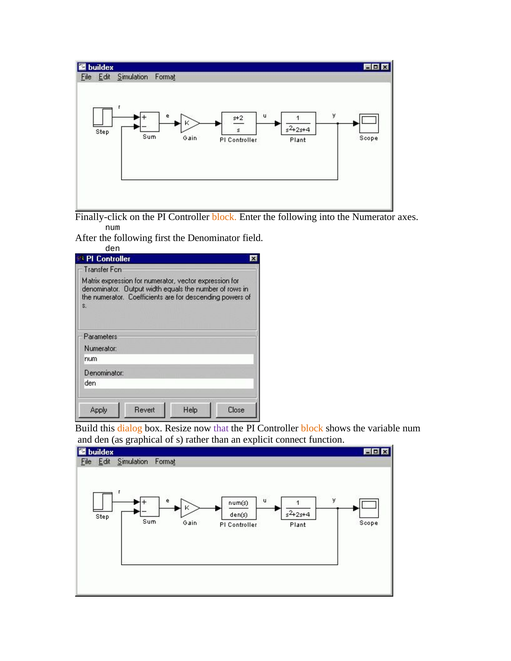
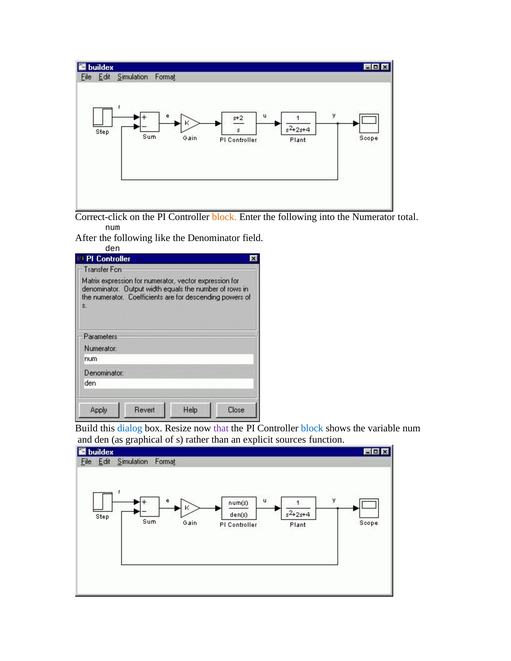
Finally-click: Finally-click -> Correct-click (101, 217)
axes: axes -> total (408, 217)
first: first -> like (163, 238)
dialog colour: orange -> blue (130, 428)
block colour: orange -> blue (312, 428)
connect: connect -> sources (291, 440)
